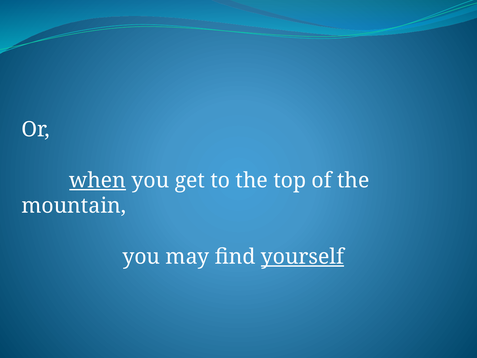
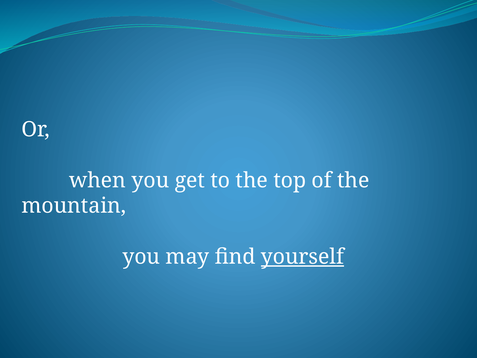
when underline: present -> none (98, 180)
